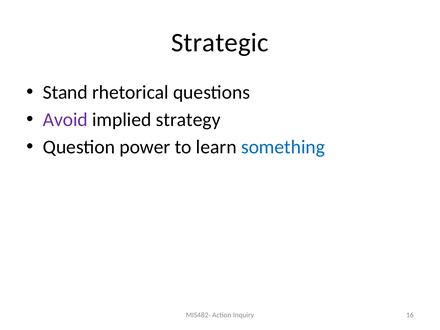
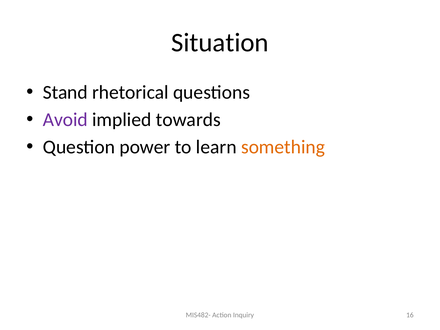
Strategic: Strategic -> Situation (220, 43)
strategy: strategy -> towards (188, 120)
something colour: blue -> orange (283, 147)
